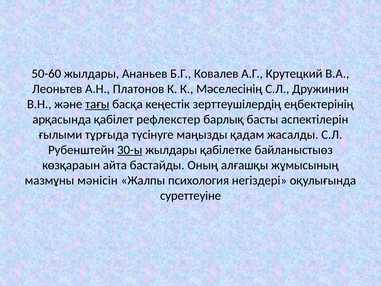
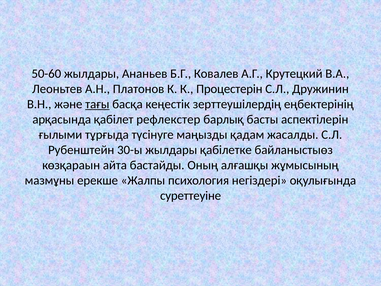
Мәселесінің: Мәселесінің -> Процестерін (229, 89)
30-ы underline: present -> none (130, 150)
мәнісін: мәнісін -> ерекше (98, 180)
